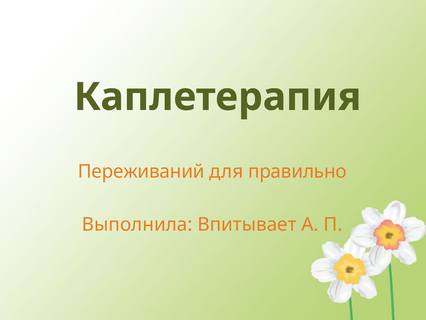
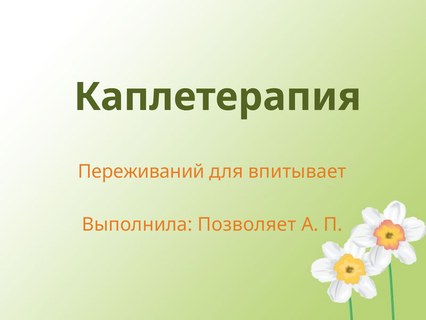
правильно: правильно -> впитывает (297, 171)
Впитывает: Впитывает -> Позволяет (247, 224)
